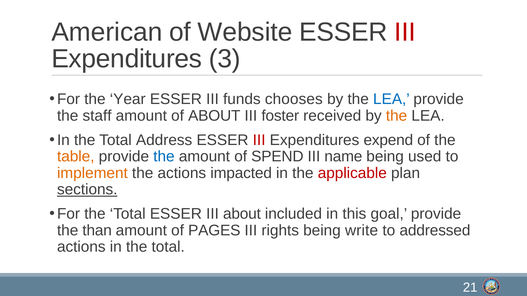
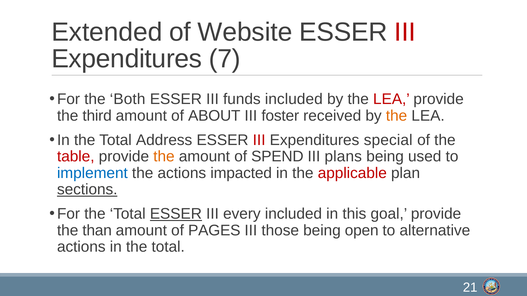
American: American -> Extended (107, 32)
3: 3 -> 7 (225, 59)
Year: Year -> Both (128, 99)
funds chooses: chooses -> included (294, 99)
LEA colour: blue -> red (391, 99)
staff: staff -> third (97, 116)
expend: expend -> special (388, 140)
table colour: orange -> red (76, 157)
the colour: blue -> orange (164, 157)
name: name -> plans (343, 157)
implement colour: orange -> blue (92, 173)
ESSER underline: none -> present (176, 214)
III about: about -> every (242, 214)
rights: rights -> those (280, 231)
write: write -> open (362, 231)
addressed: addressed -> alternative (435, 231)
